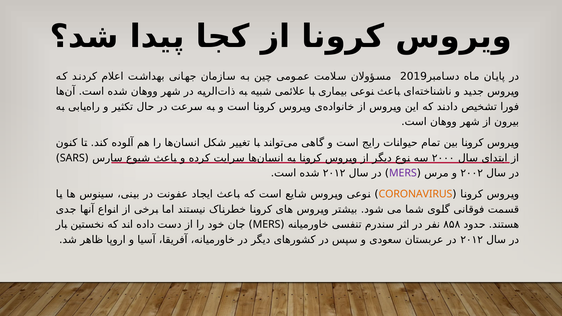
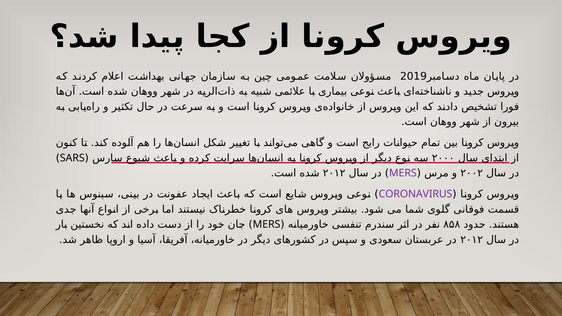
CORONAVIRUS colour: orange -> purple (415, 194)
